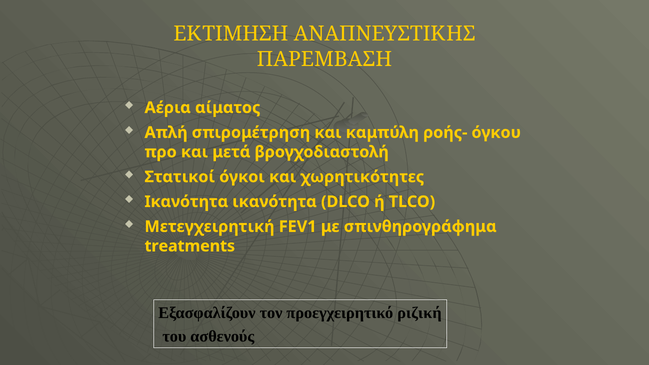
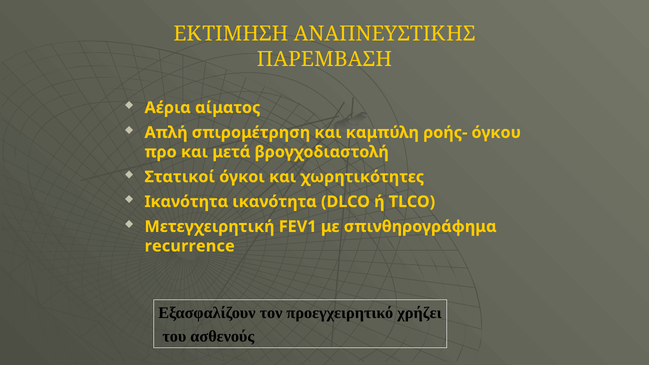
treatments: treatments -> recurrence (190, 246)
ριζική: ριζική -> χρήζει (419, 313)
